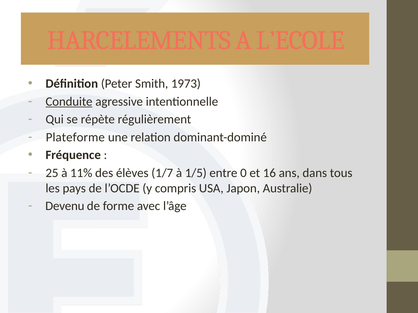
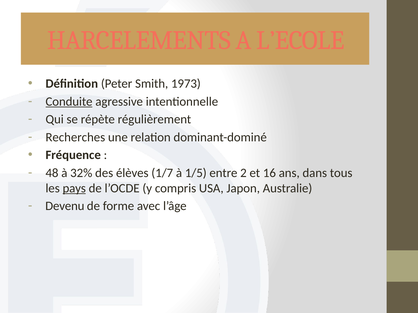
Plateforme: Plateforme -> Recherches (75, 137)
25: 25 -> 48 (52, 173)
11%: 11% -> 32% (81, 173)
0: 0 -> 2 (243, 173)
pays underline: none -> present (74, 188)
